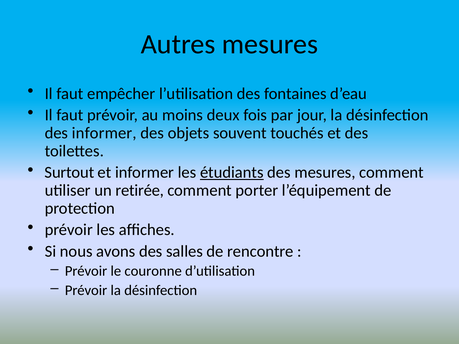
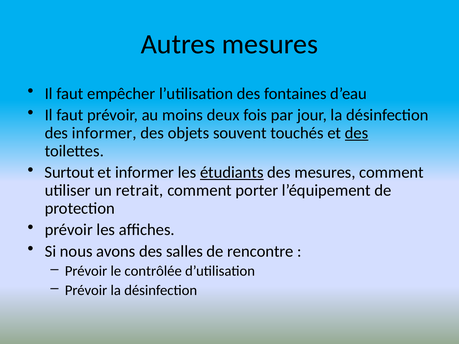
des underline: none -> present (357, 133)
retirée: retirée -> retrait (140, 191)
couronne: couronne -> contrôlée (153, 271)
